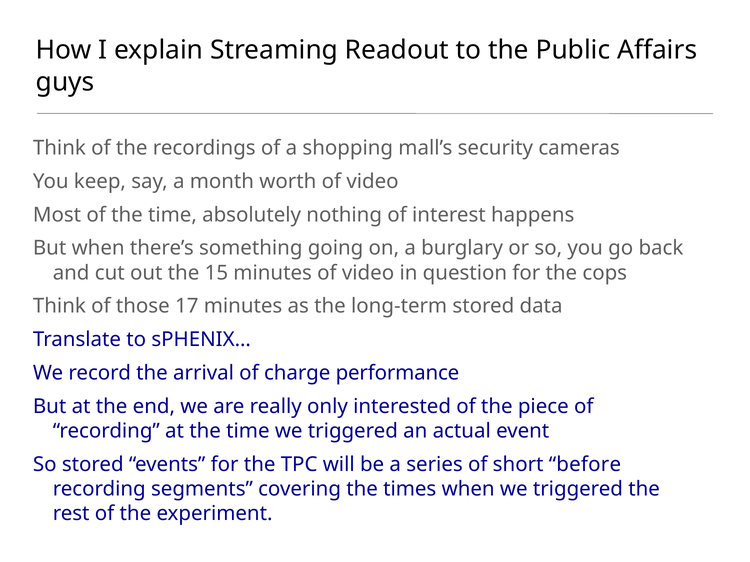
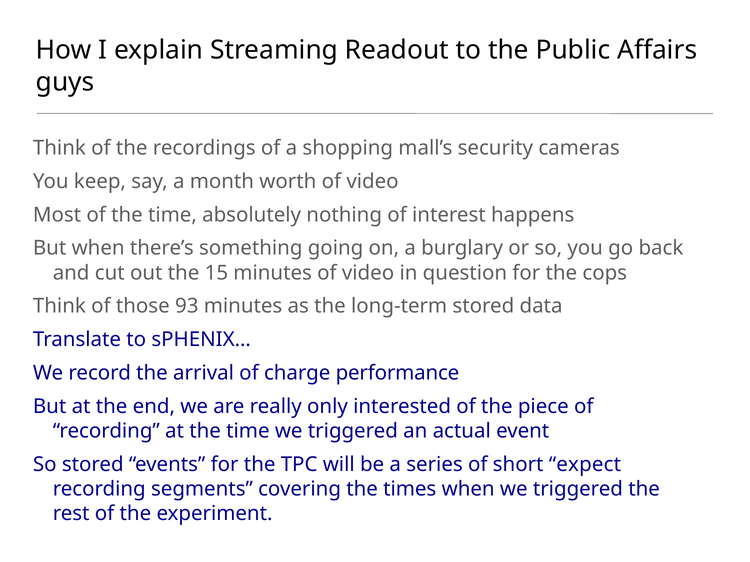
17: 17 -> 93 (187, 306)
before: before -> expect (585, 465)
